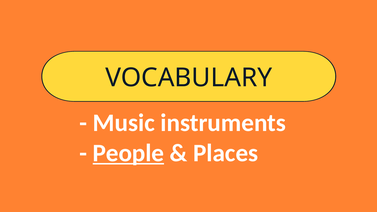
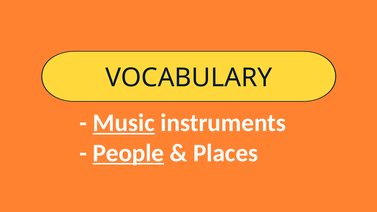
Music underline: none -> present (124, 123)
